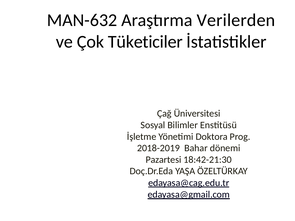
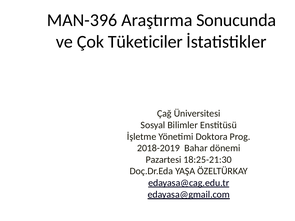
MAN-632: MAN-632 -> MAN-396 (82, 20)
Verilerden: Verilerden -> Sonucunda (236, 20)
18:42-21:30: 18:42-21:30 -> 18:25-21:30 (208, 160)
